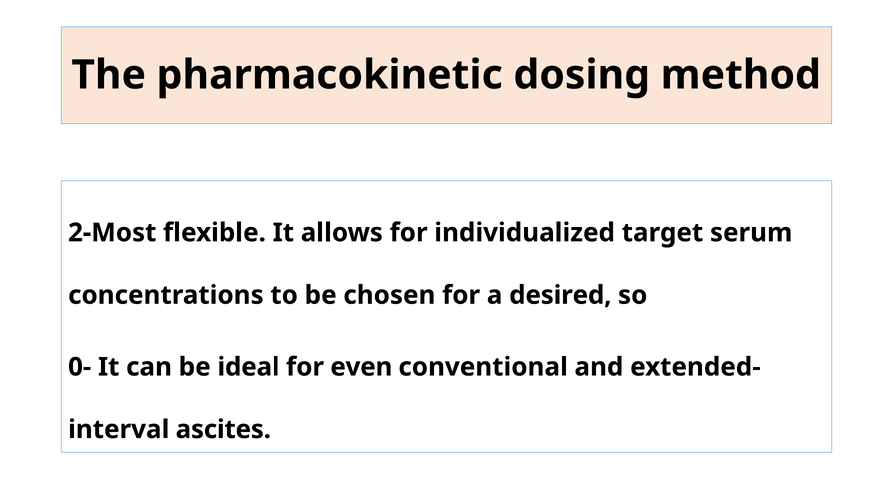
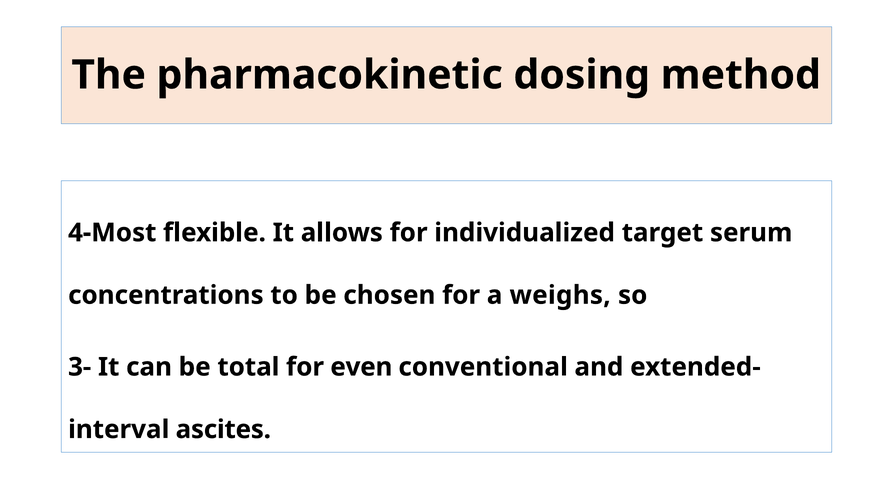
2-Most: 2-Most -> 4-Most (112, 233)
desired: desired -> weighs (560, 295)
0-: 0- -> 3- (80, 367)
ideal: ideal -> total (248, 367)
